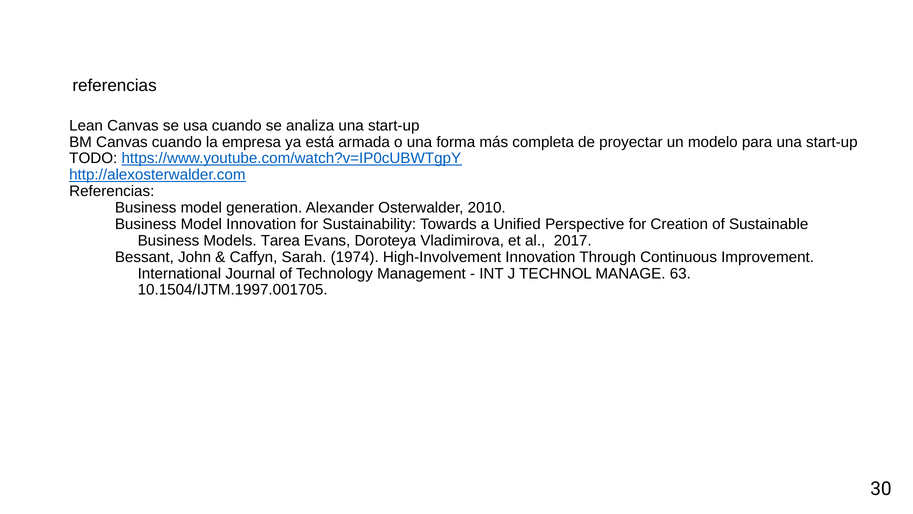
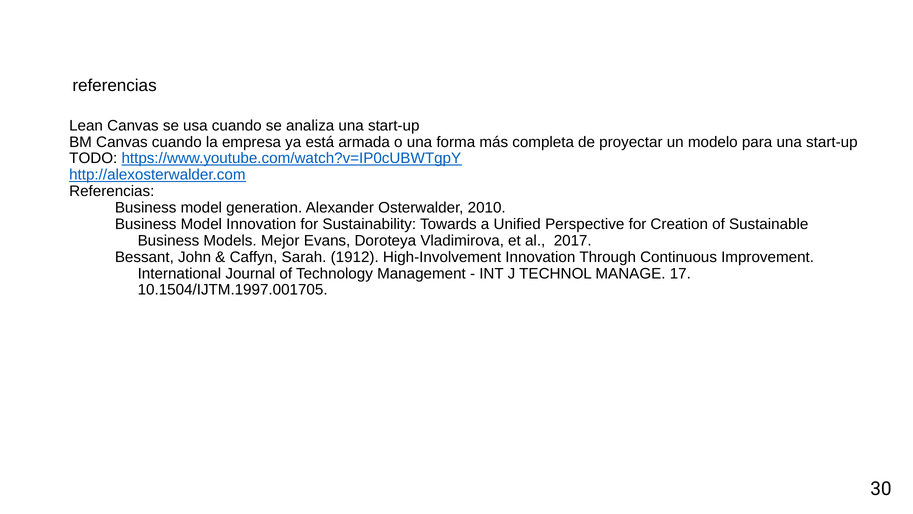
Tarea: Tarea -> Mejor (280, 240)
1974: 1974 -> 1912 (355, 257)
63: 63 -> 17 (680, 273)
